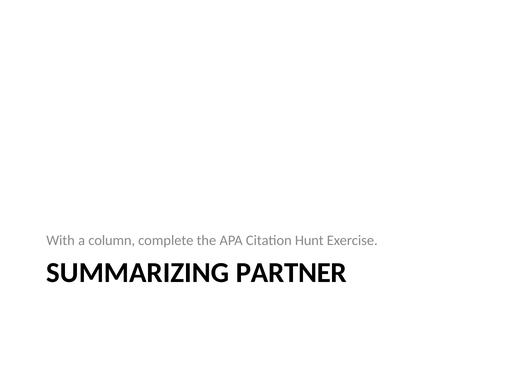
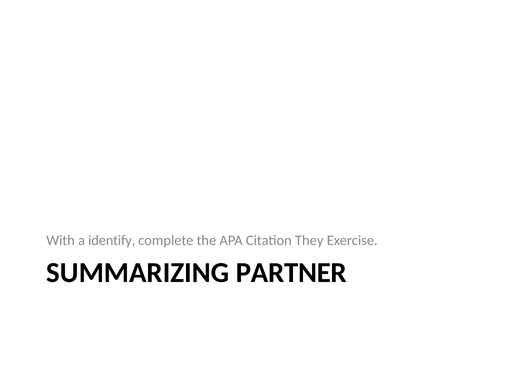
column: column -> identify (112, 240)
Hunt: Hunt -> They (309, 240)
